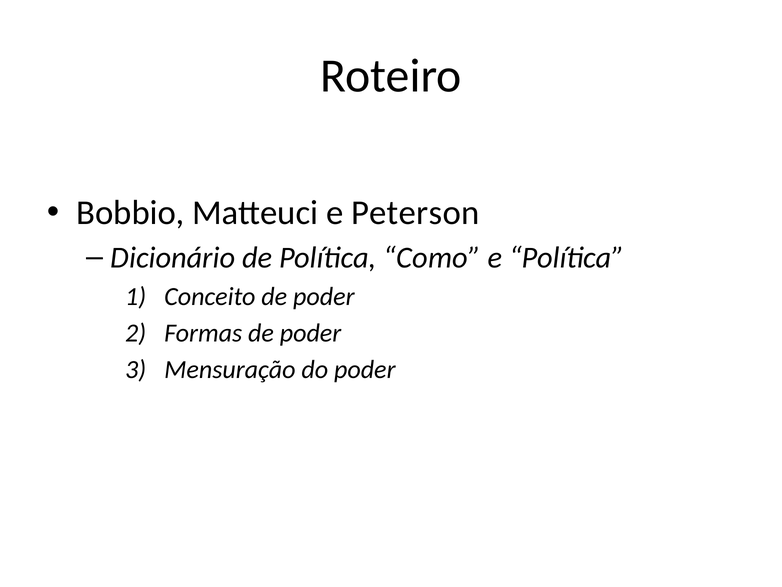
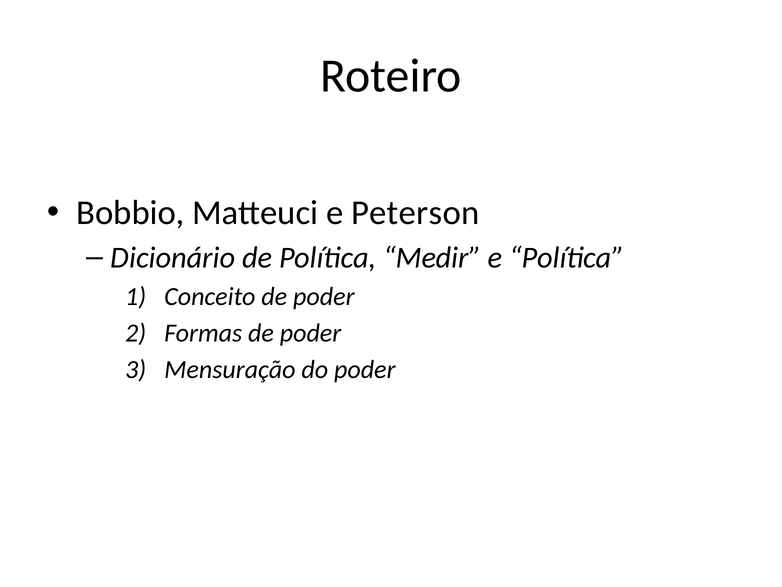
Como: Como -> Medir (432, 258)
